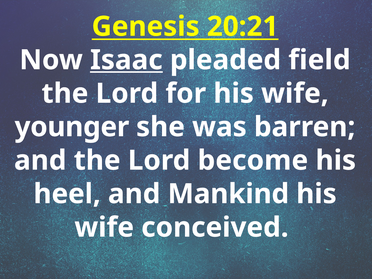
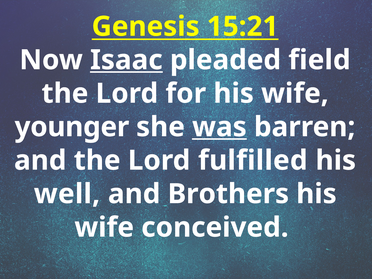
20:21: 20:21 -> 15:21 (243, 27)
was underline: none -> present (219, 127)
become: become -> fulfilled (253, 160)
heel: heel -> well (67, 194)
Mankind: Mankind -> Brothers (228, 194)
